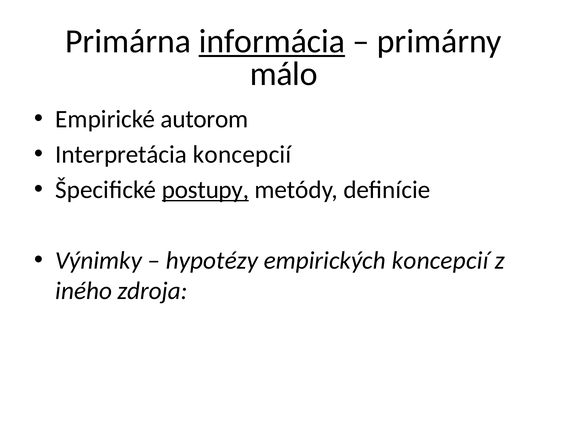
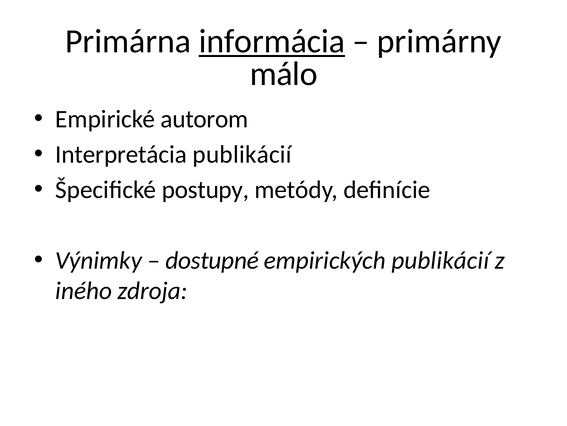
Interpretácia koncepcií: koncepcií -> publikácií (242, 154)
postupy underline: present -> none (205, 190)
hypotézy: hypotézy -> dostupné (212, 260)
empirických koncepcií: koncepcií -> publikácií (440, 260)
